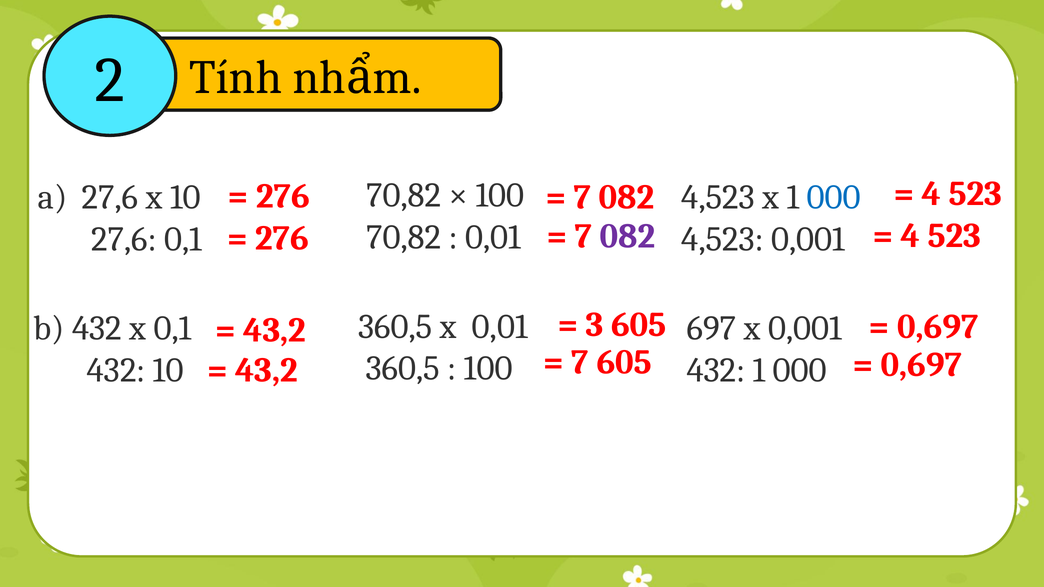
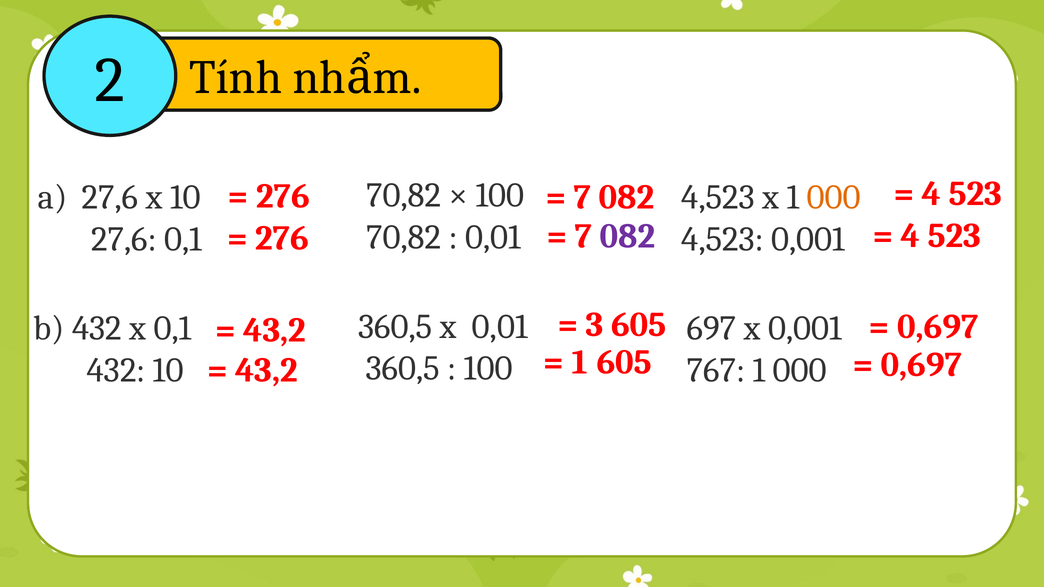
000 colour: blue -> orange (834, 197)
7: 7 -> 1 (580, 362)
432: 432 -> 767 (716, 370)
